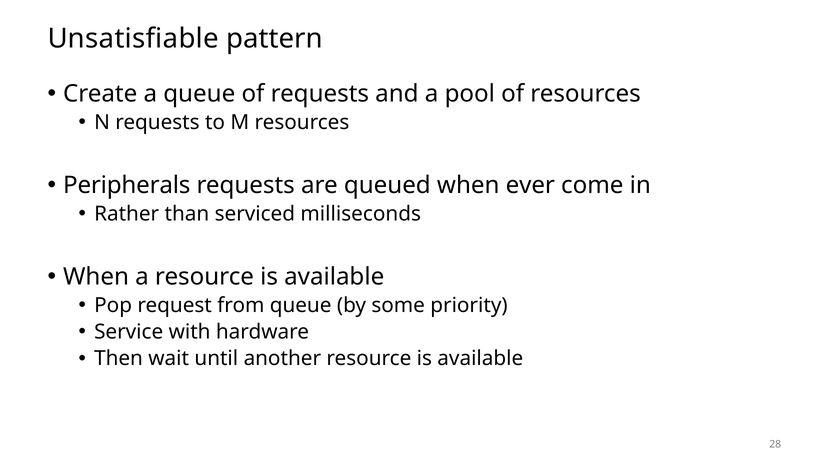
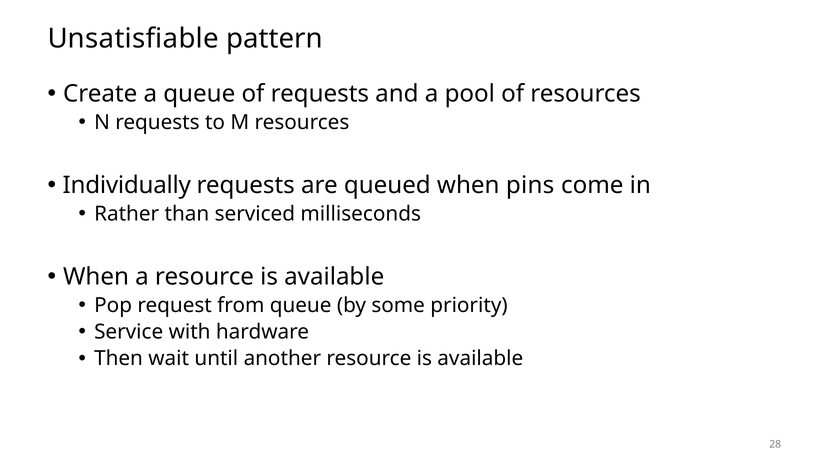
Peripherals: Peripherals -> Individually (127, 185)
ever: ever -> pins (530, 185)
